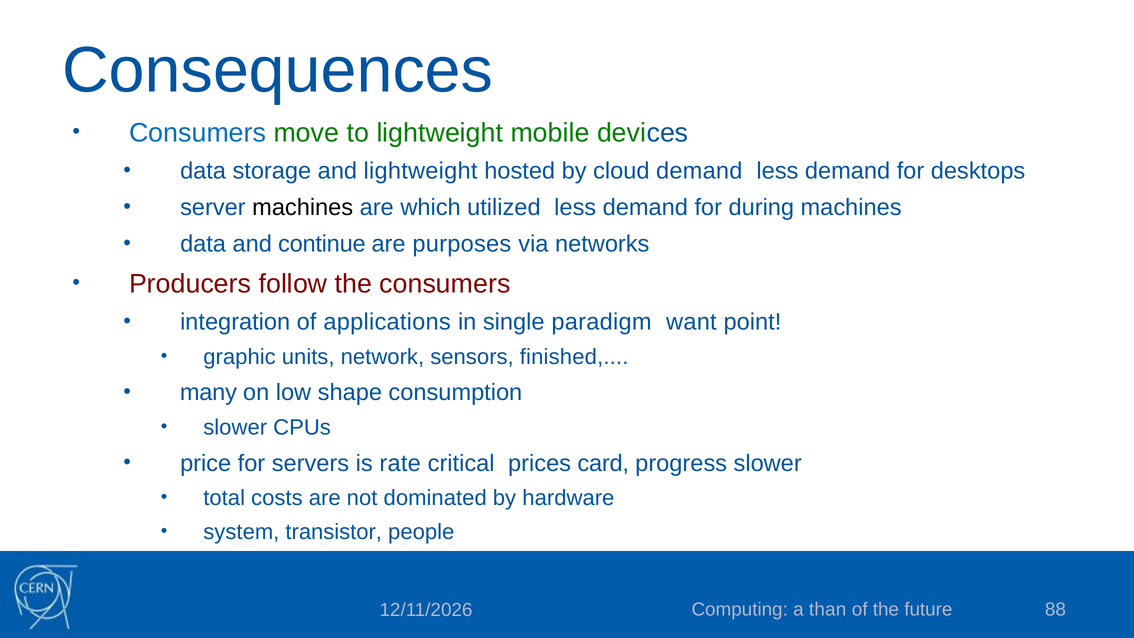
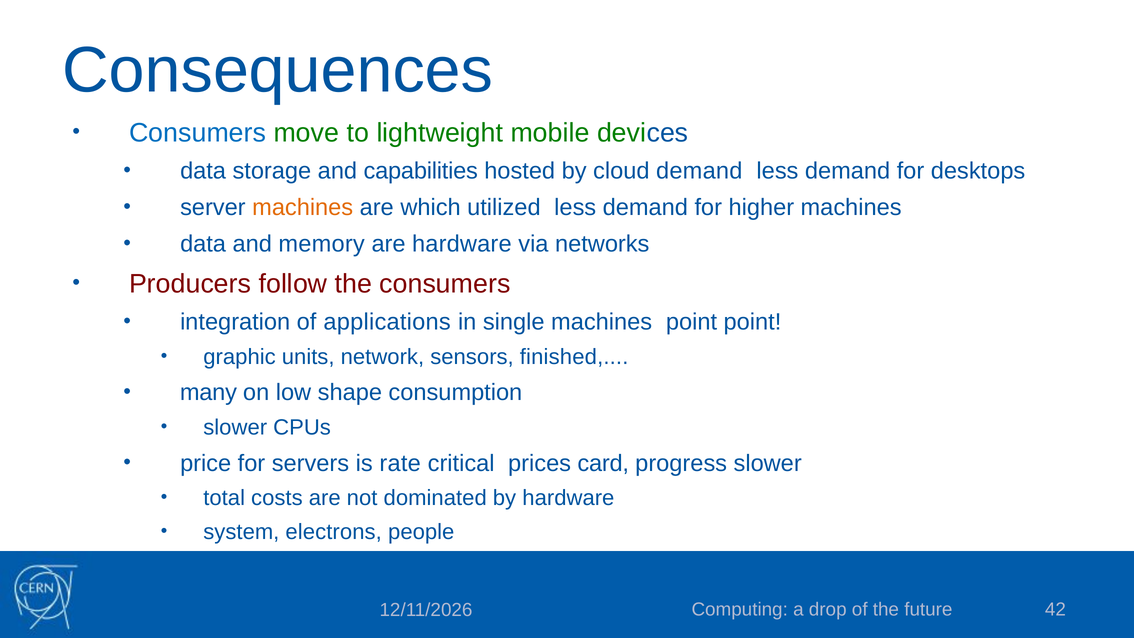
and lightweight: lightweight -> capabilities (421, 171)
machines colour: black -> orange (303, 207)
during: during -> higher (761, 207)
continue: continue -> memory (322, 244)
are purposes: purposes -> hardware (462, 244)
single paradigm: paradigm -> machines (602, 322)
want: want -> point (691, 322)
transistor: transistor -> electrons (334, 532)
than: than -> drop (828, 609)
88: 88 -> 42 (1055, 609)
